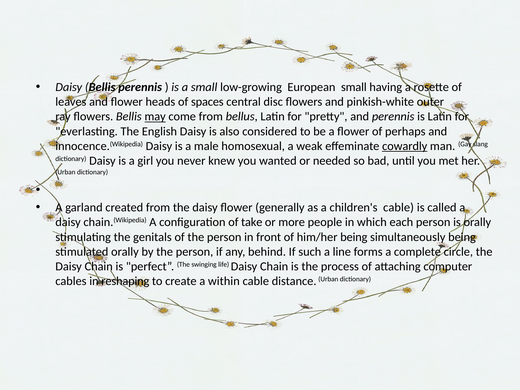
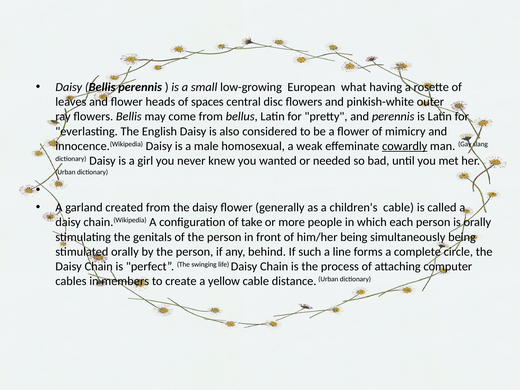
European small: small -> what (354, 87)
may underline: present -> none (155, 117)
perhaps: perhaps -> mimicry (405, 131)
reshaping: reshaping -> members (125, 281)
within: within -> yellow (224, 281)
